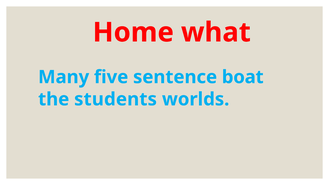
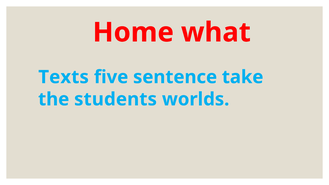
Many: Many -> Texts (64, 77)
boat: boat -> take (243, 77)
